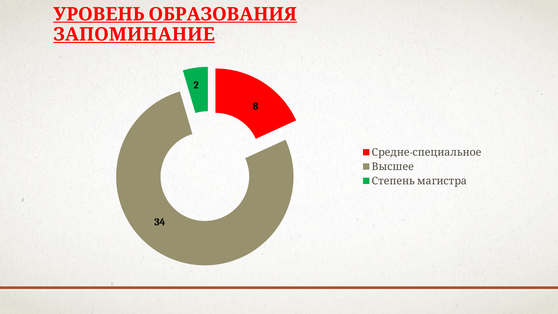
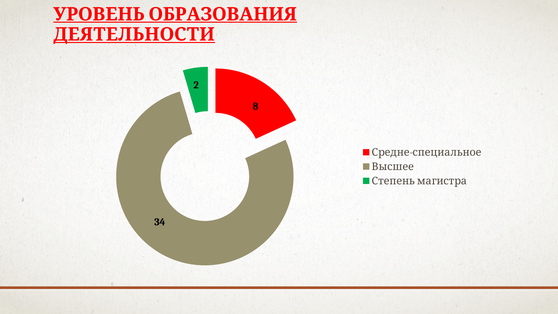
ЗАПОМИНАНИЕ: ЗАПОМИНАНИЕ -> ДЕЯТЕЛЬНОСТИ (134, 34)
